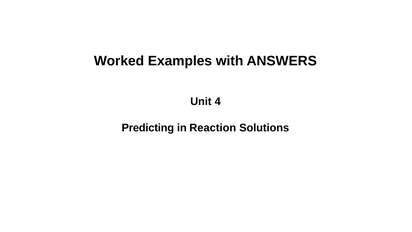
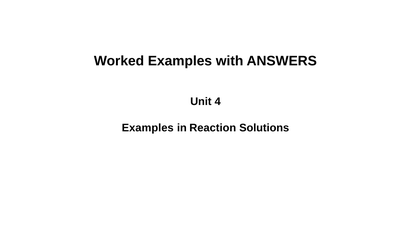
Predicting: Predicting -> Examples (148, 128)
